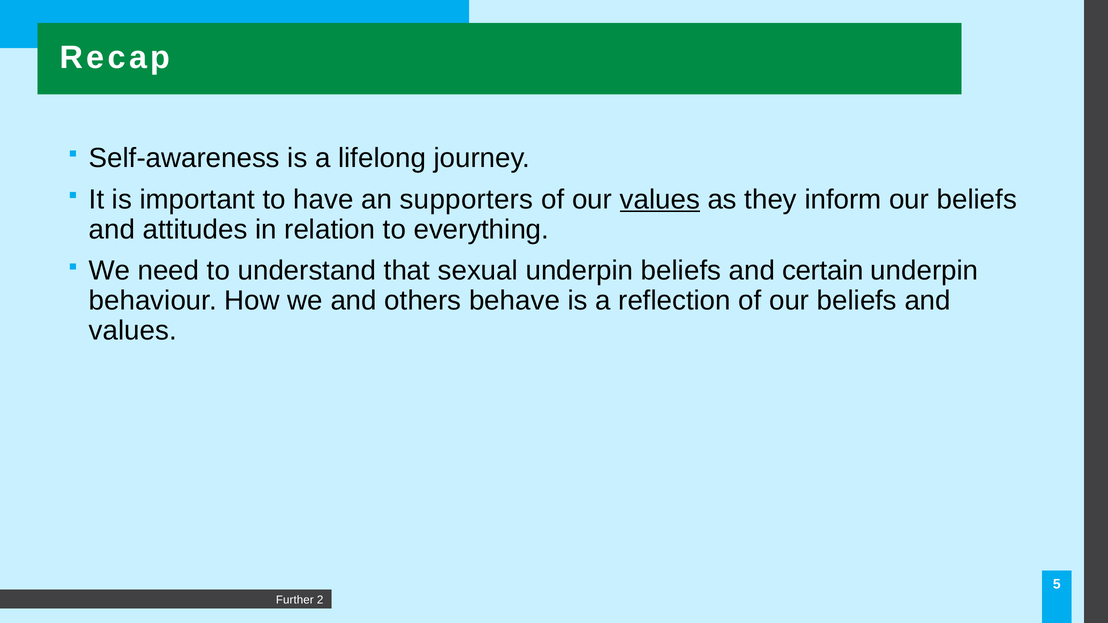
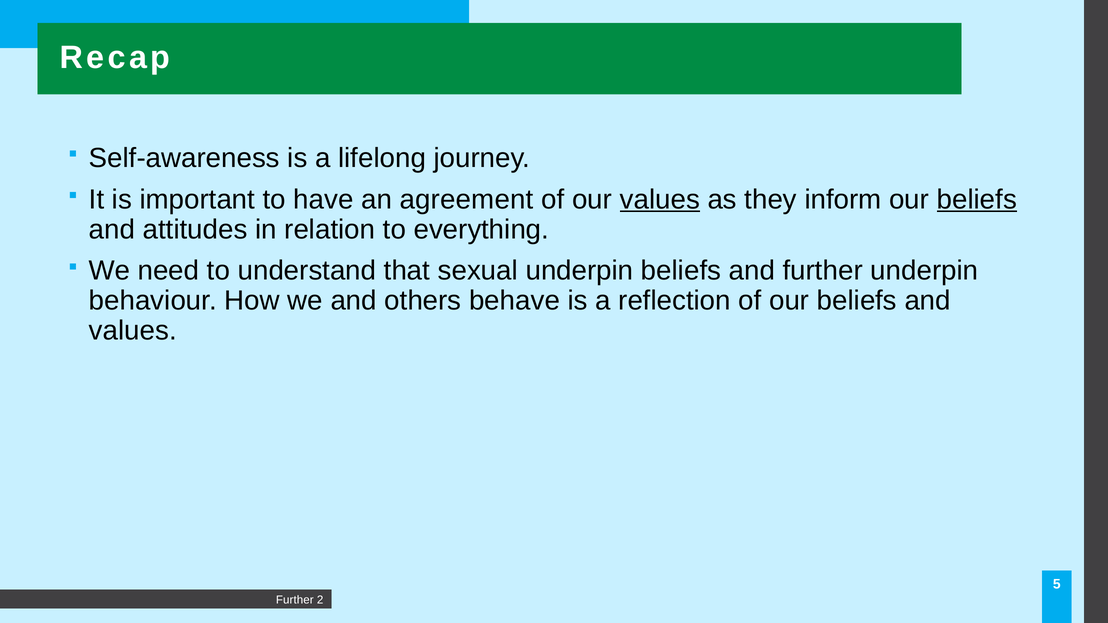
supporters: supporters -> agreement (467, 200)
beliefs underline: none -> present (977, 200)
and certain: certain -> further (823, 271)
